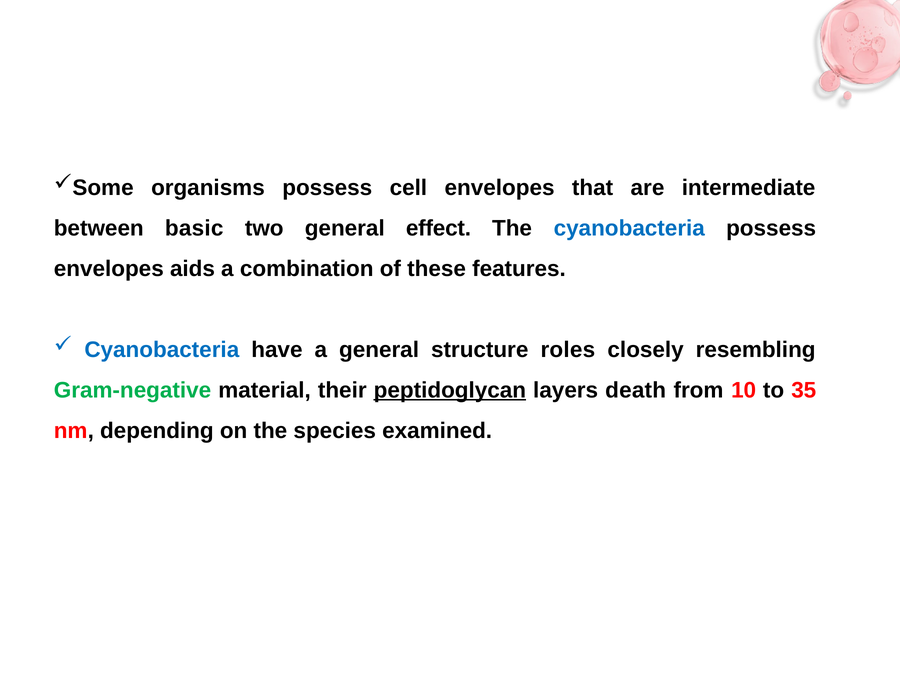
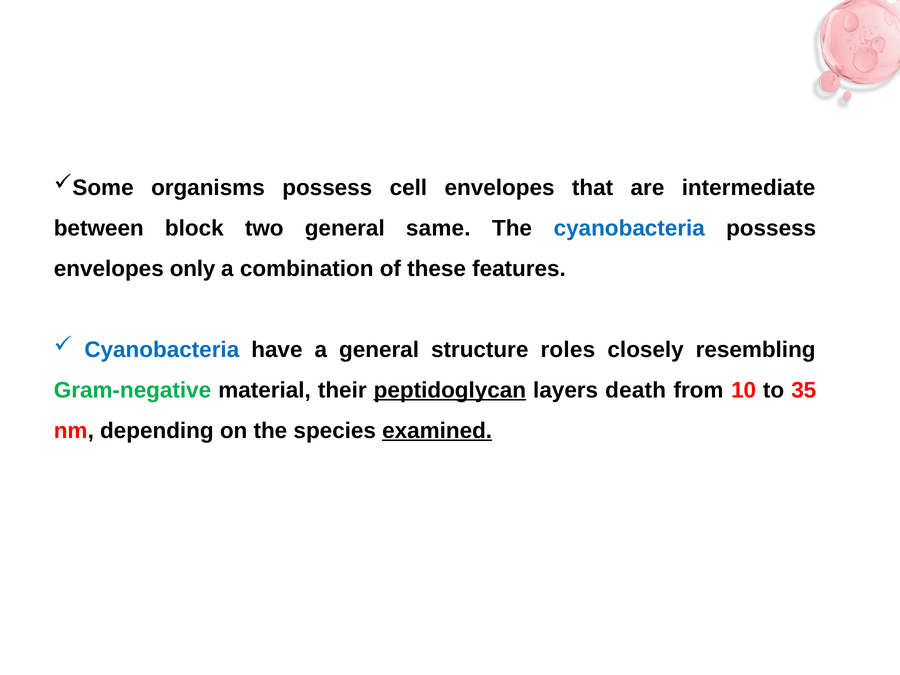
basic: basic -> block (194, 228)
effect: effect -> same (438, 228)
aids: aids -> only (193, 269)
examined underline: none -> present (437, 431)
